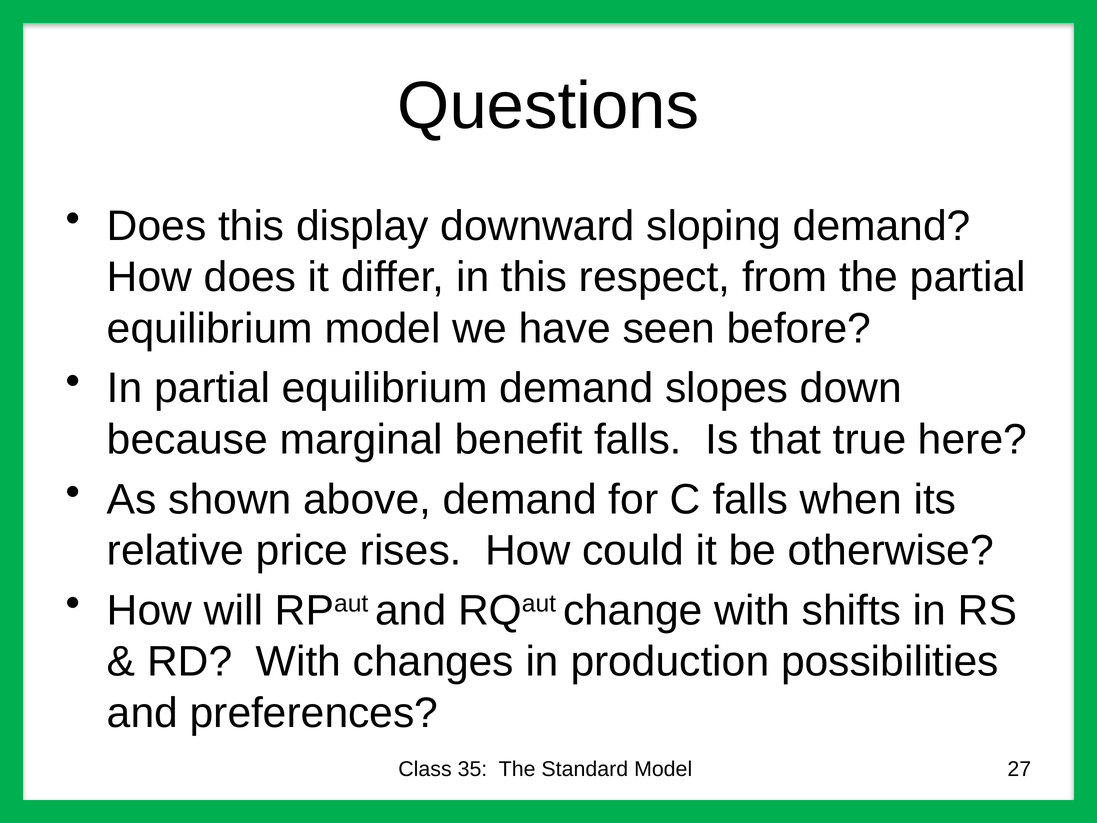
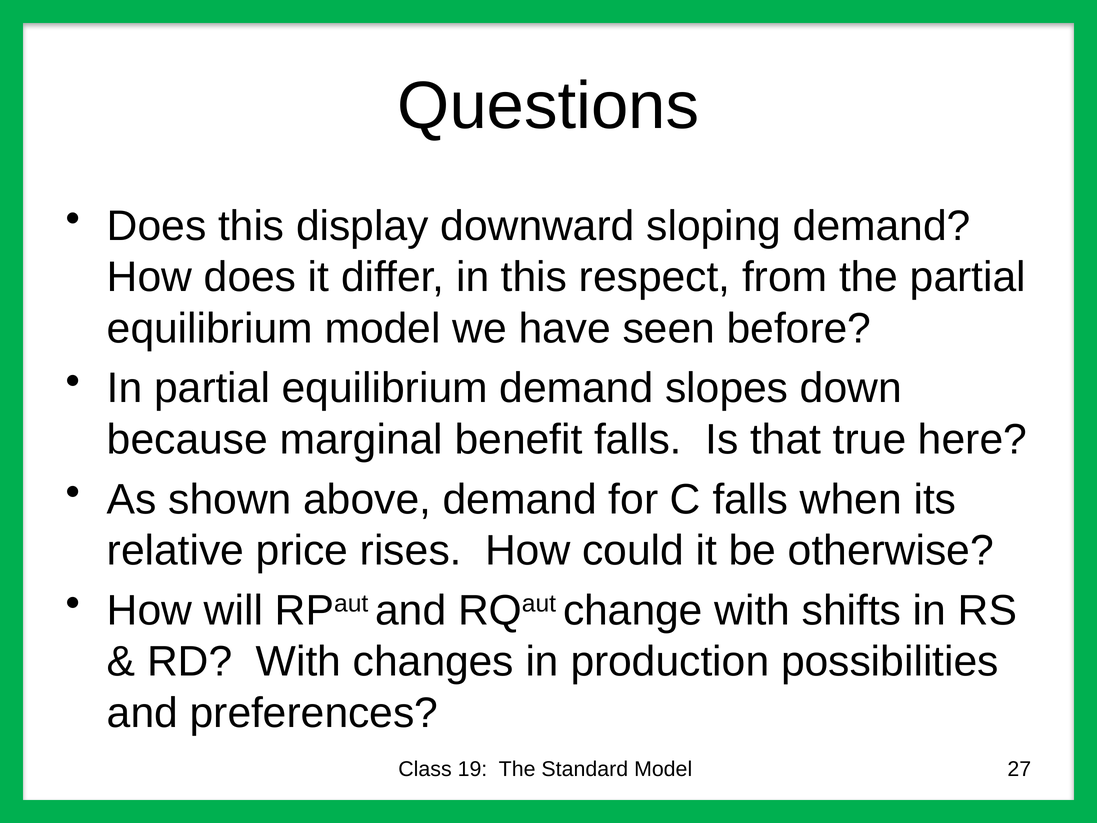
35: 35 -> 19 (472, 769)
